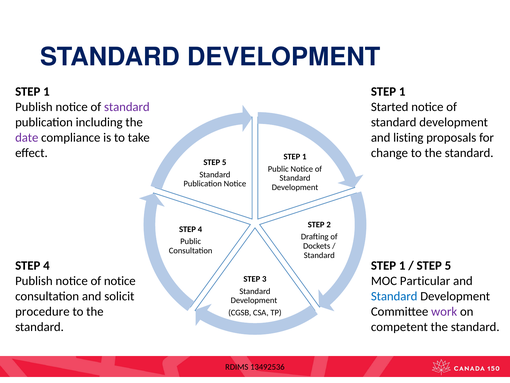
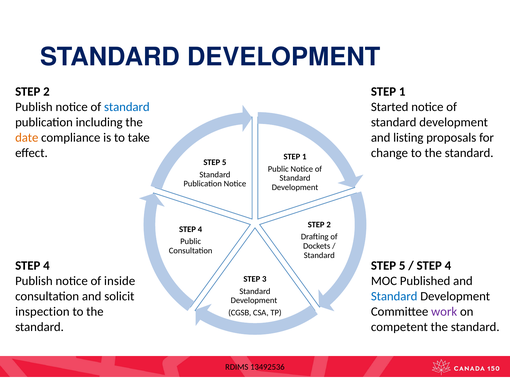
1: 1 -> 2 (46, 92)
standard colour: purple -> blue (127, 107)
date colour: purple -> orange (27, 137)
1: 1 -> 5 (402, 265)
5: 5 -> 4 (448, 265)
of notice: notice -> inside (120, 281)
Particular: Particular -> Published (425, 281)
procedure: procedure -> inspection (42, 311)
